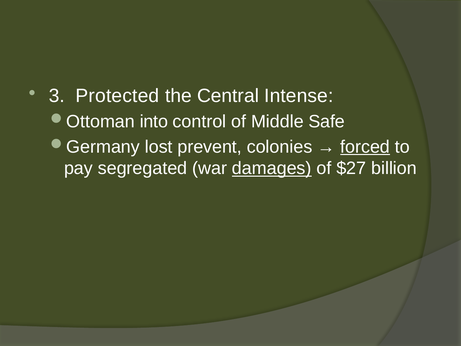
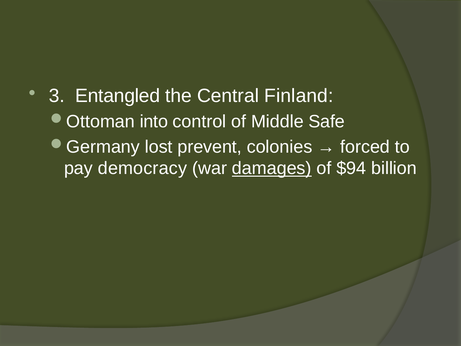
Protected: Protected -> Entangled (118, 96)
Intense: Intense -> Finland (299, 96)
forced underline: present -> none (365, 147)
segregated: segregated -> democracy (142, 168)
$27: $27 -> $94 (351, 168)
